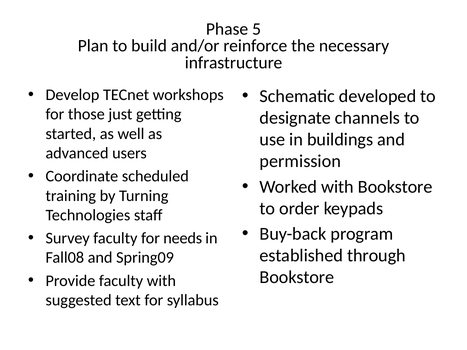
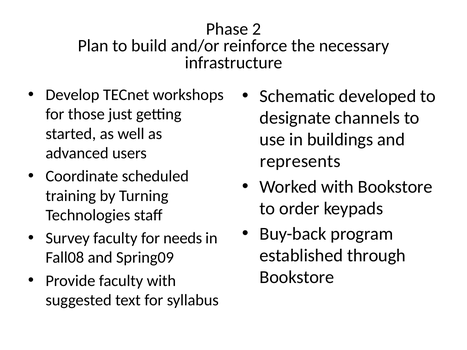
5: 5 -> 2 (257, 29)
permission: permission -> represents (300, 161)
